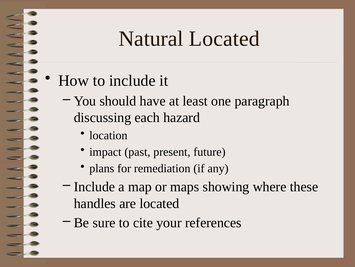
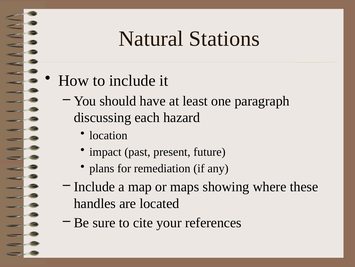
Natural Located: Located -> Stations (224, 38)
